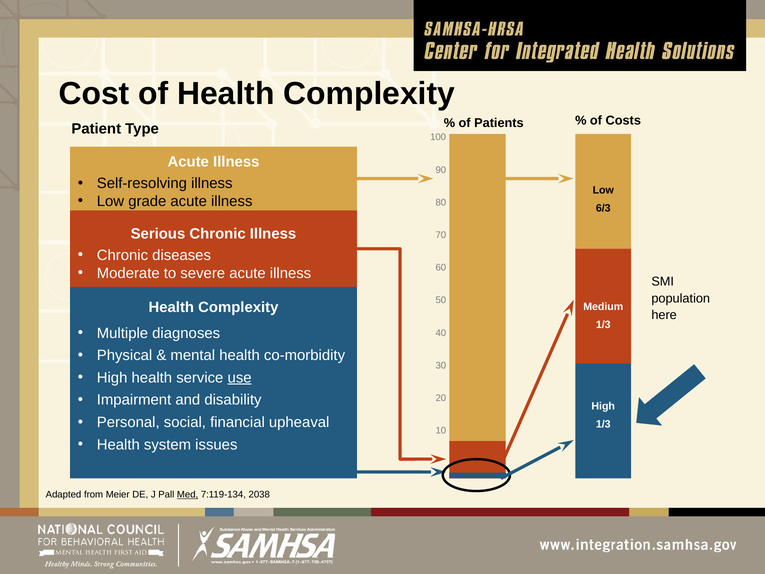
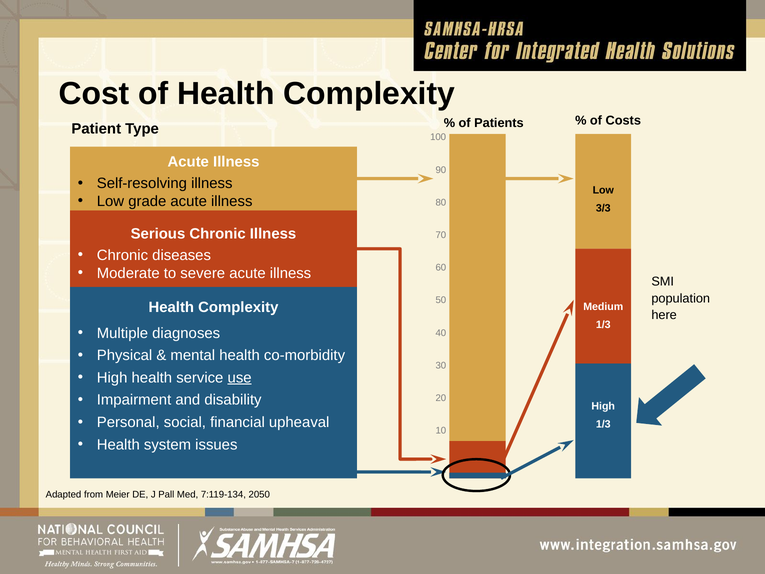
6/3: 6/3 -> 3/3 (603, 208)
Med underline: present -> none (188, 494)
2038: 2038 -> 2050 (259, 494)
